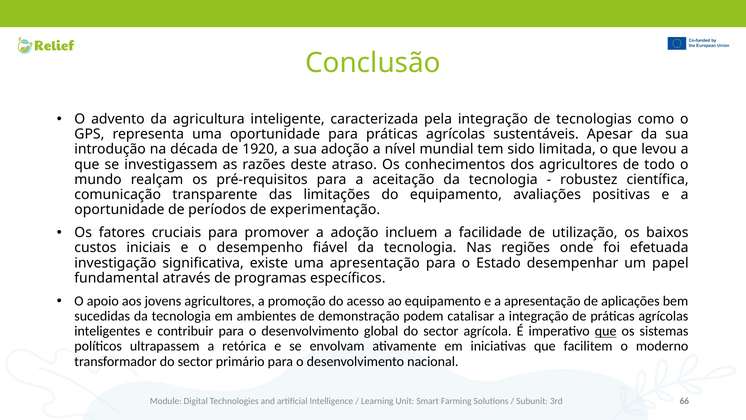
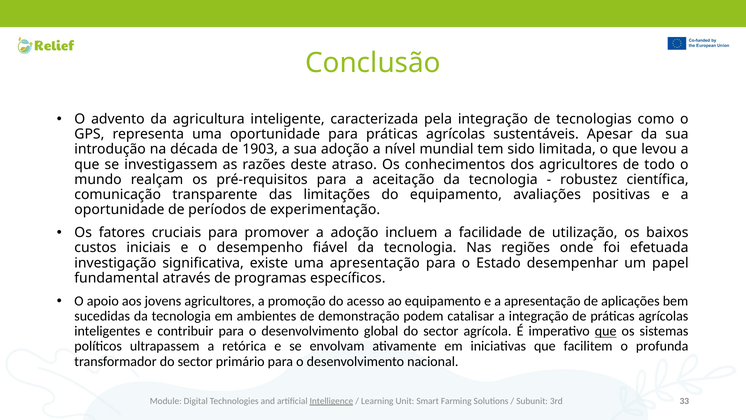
1920: 1920 -> 1903 (260, 149)
moderno: moderno -> profunda (662, 346)
Intelligence underline: none -> present (331, 401)
66: 66 -> 33 (684, 401)
